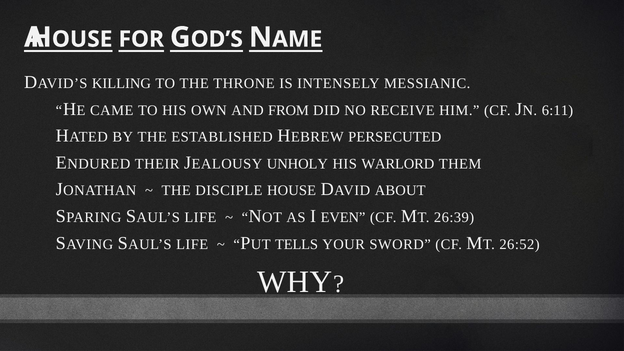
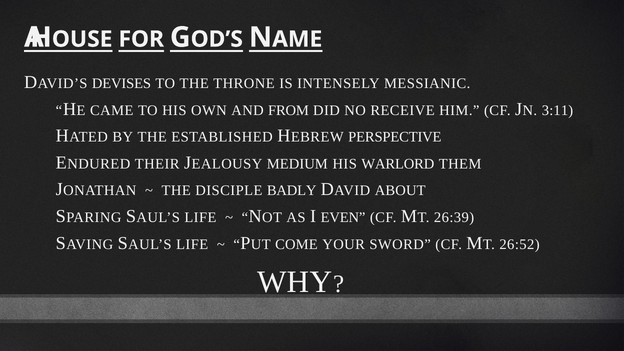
KILLING: KILLING -> DEVISES (121, 84)
6:11: 6:11 -> 3:11 (558, 110)
PERSECUTED: PERSECUTED -> PERSPECTIVE (395, 137)
UNHOLY: UNHOLY -> MEDIUM (297, 164)
HOUSE: HOUSE -> BADLY (292, 191)
TELLS: TELLS -> COME (296, 244)
